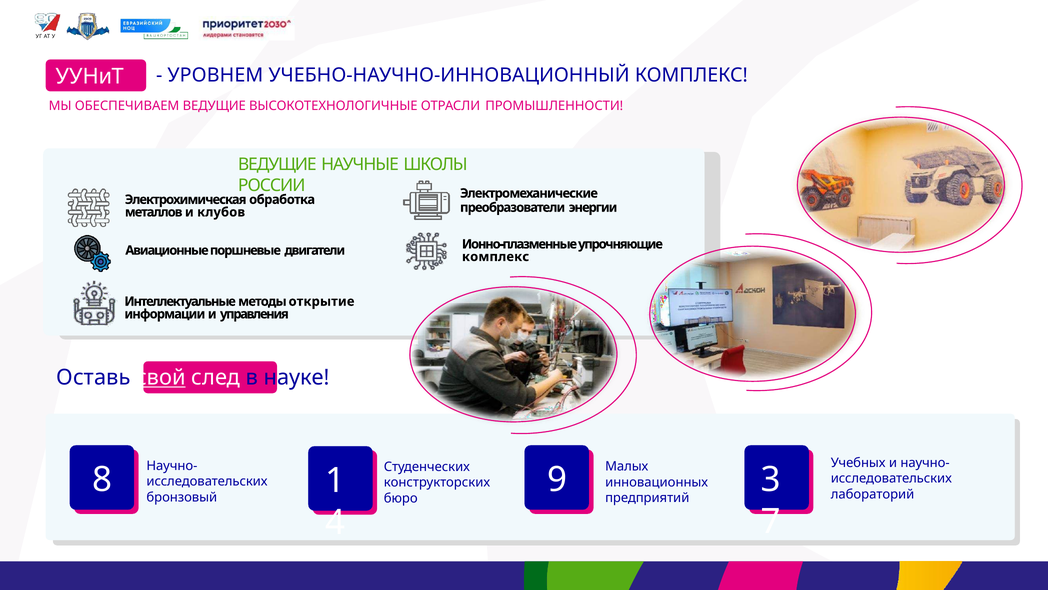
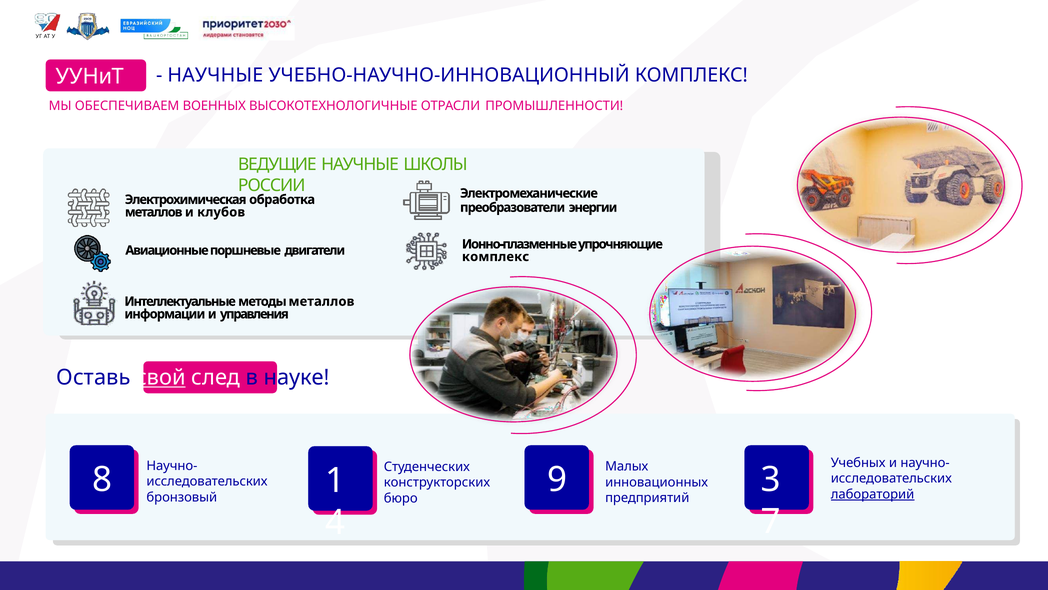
УРОВНЕМ: УРОВНЕМ -> НАУЧНЫЕ (215, 75)
ОБЕСПЕЧИВАЕМ ВЕДУЩИЕ: ВЕДУЩИЕ -> ВОЕННЫХ (214, 106)
методы открытие: открытие -> металлов (321, 301)
лабораторий underline: none -> present (873, 494)
